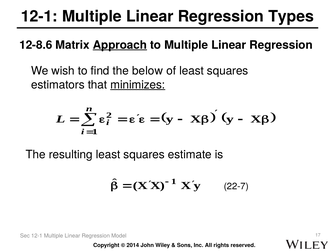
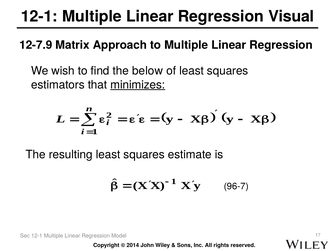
Types: Types -> Visual (291, 16)
12-8.6: 12-8.6 -> 12-7.9 (36, 45)
Approach underline: present -> none (120, 45)
22-7: 22-7 -> 96-7 (236, 187)
